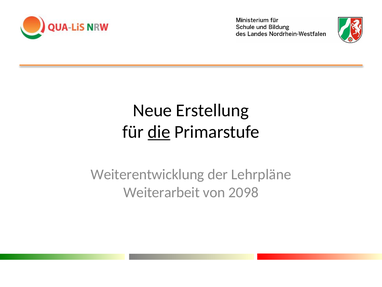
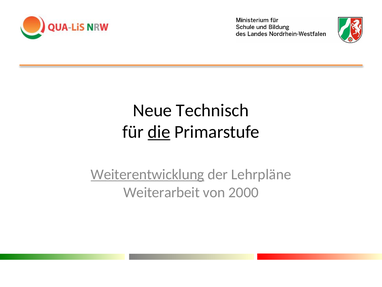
Erstellung: Erstellung -> Technisch (212, 110)
Weiterentwicklung underline: none -> present (147, 174)
2098: 2098 -> 2000 (244, 192)
